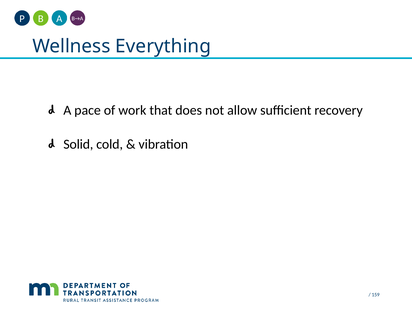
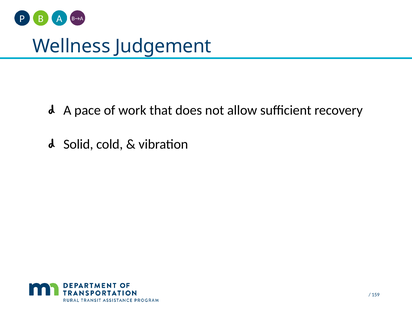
Everything: Everything -> Judgement (163, 46)
